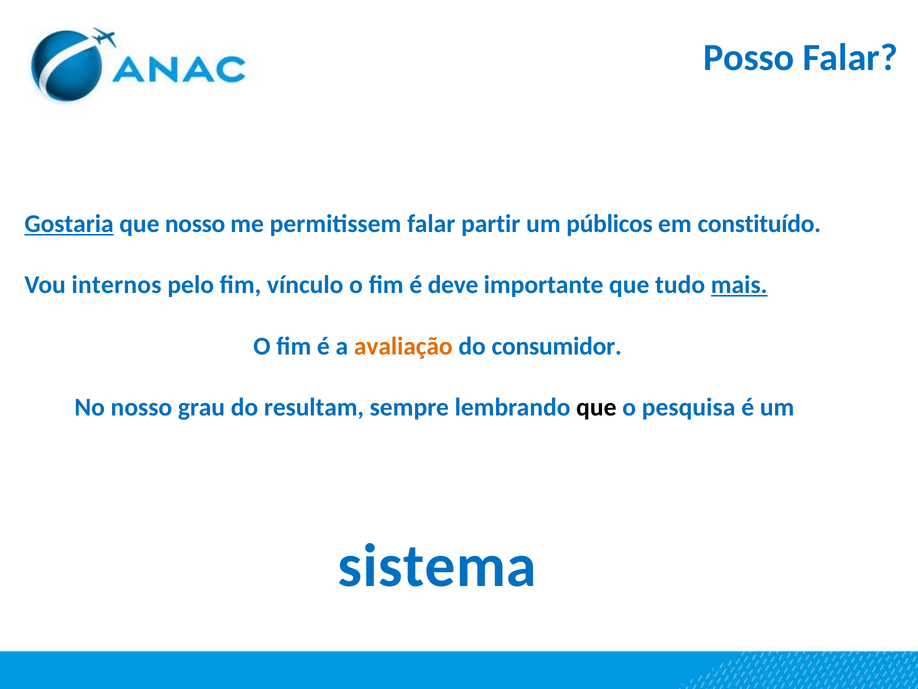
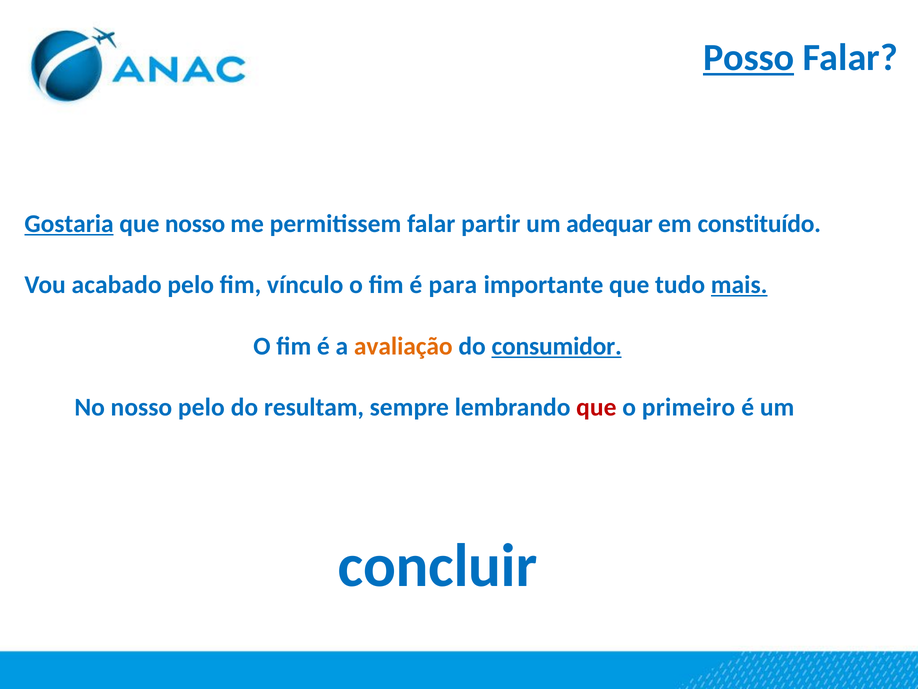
Posso underline: none -> present (749, 58)
públicos: públicos -> adequar (610, 224)
internos: internos -> acabado (117, 285)
deve: deve -> para (453, 285)
consumidor underline: none -> present (557, 346)
nosso grau: grau -> pelo (201, 407)
que colour: black -> red (596, 407)
pesquisa: pesquisa -> primeiro (689, 407)
sistema: sistema -> concluir (438, 566)
